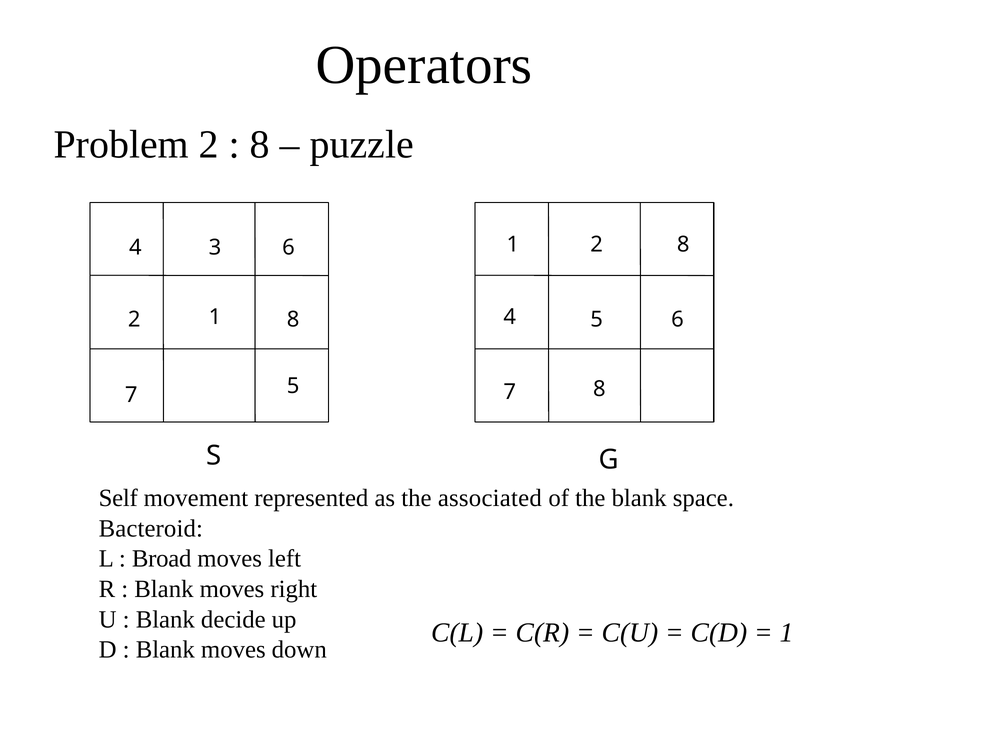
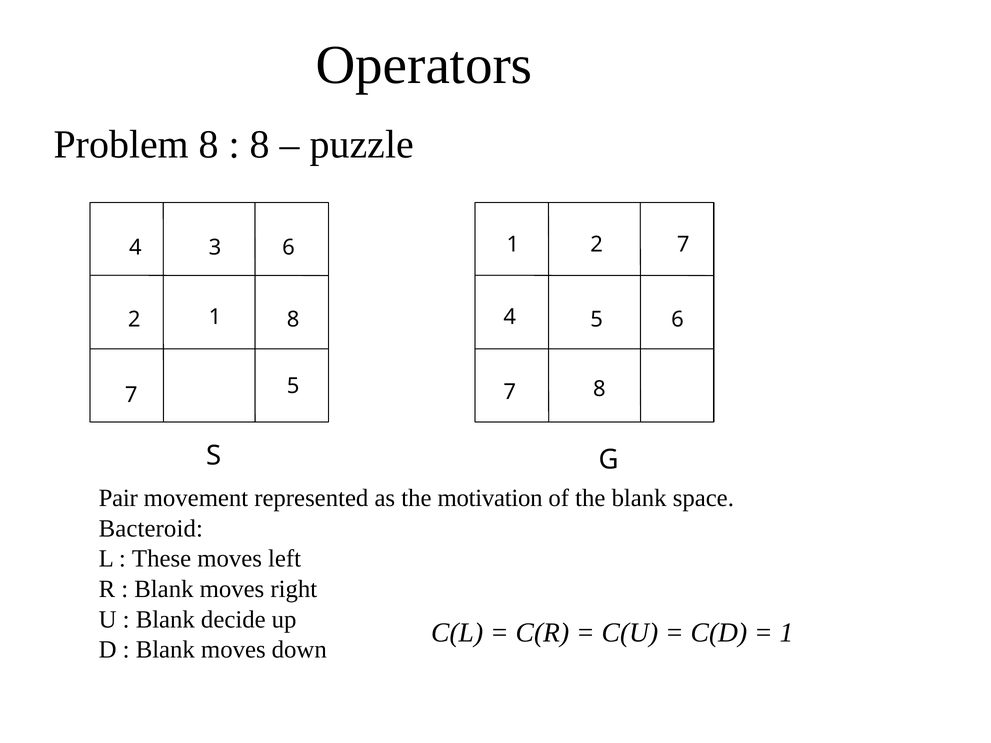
Problem 2: 2 -> 8 (209, 144)
3 8: 8 -> 7 (683, 245)
Self: Self -> Pair (118, 498)
associated: associated -> motivation (490, 498)
Broad: Broad -> These (162, 559)
